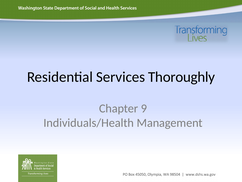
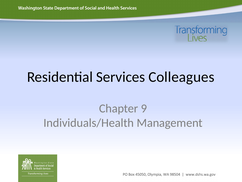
Thoroughly: Thoroughly -> Colleagues (181, 77)
